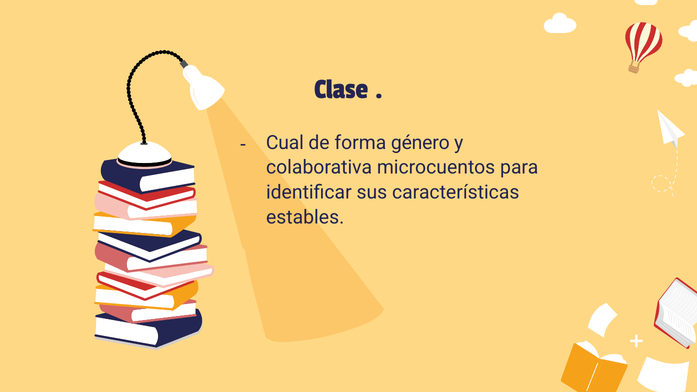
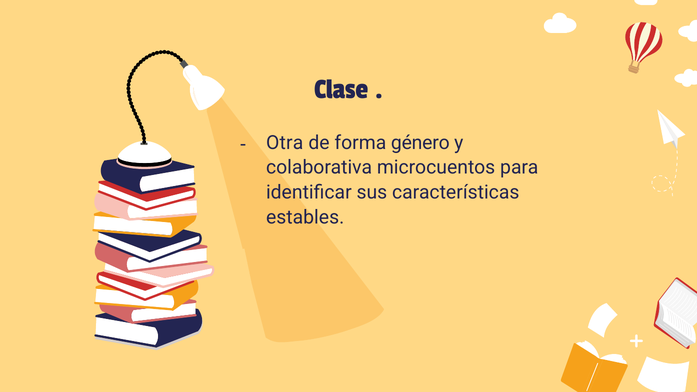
Cual: Cual -> Otra (285, 143)
